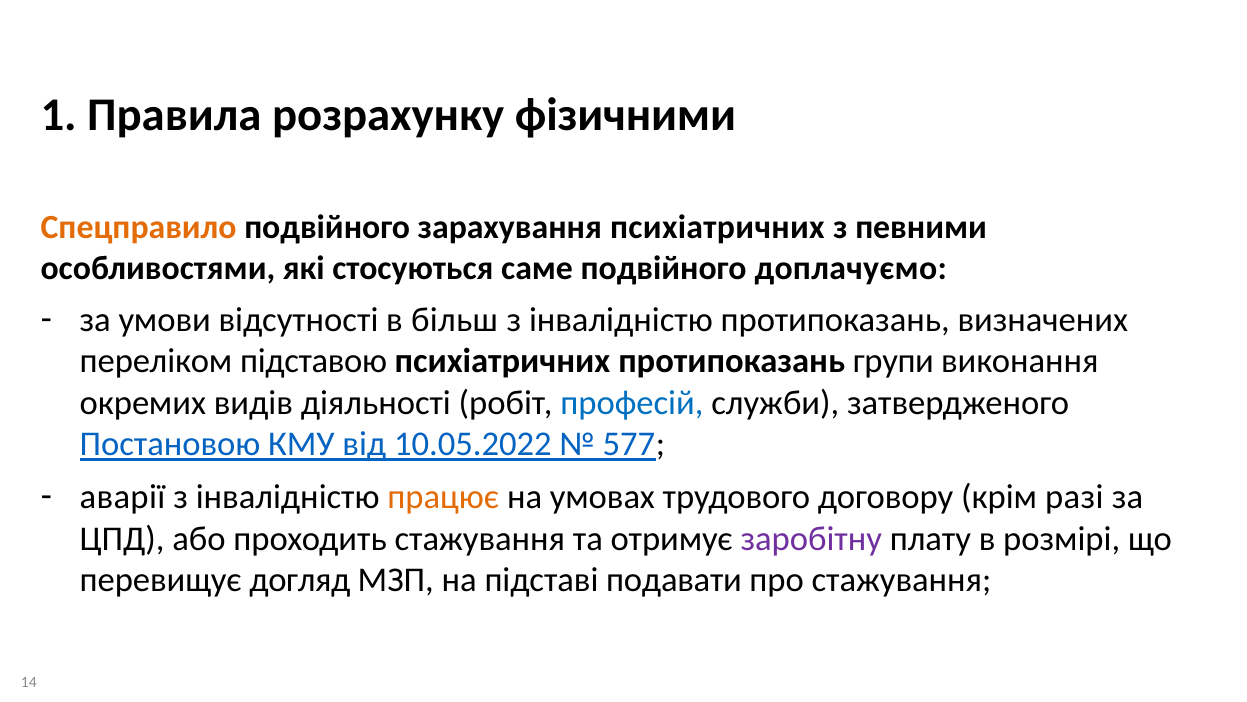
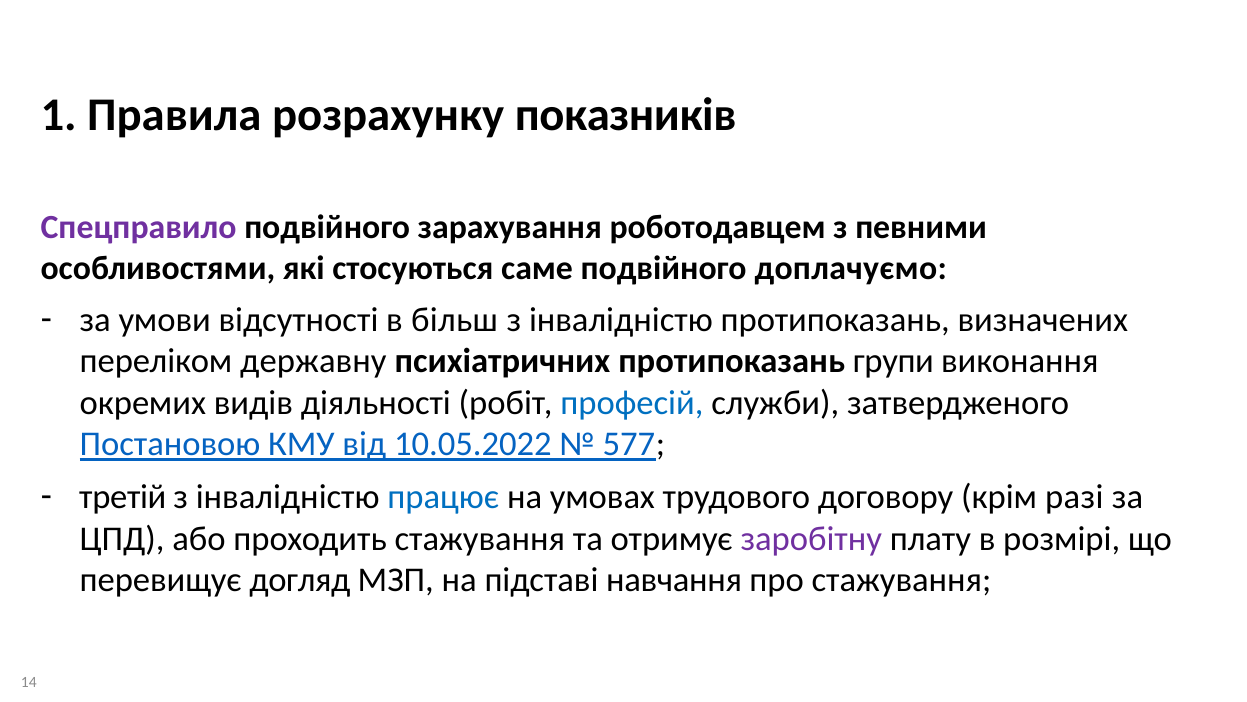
фізичними: фізичними -> показників (626, 115)
Спецправило colour: orange -> purple (139, 227)
зарахування психіатричних: психіатричних -> роботодавцем (718, 227)
підставою: підставою -> державну (313, 361)
аварії: аварії -> третій (123, 497)
працює colour: orange -> blue (443, 497)
подавати: подавати -> навчання (674, 580)
